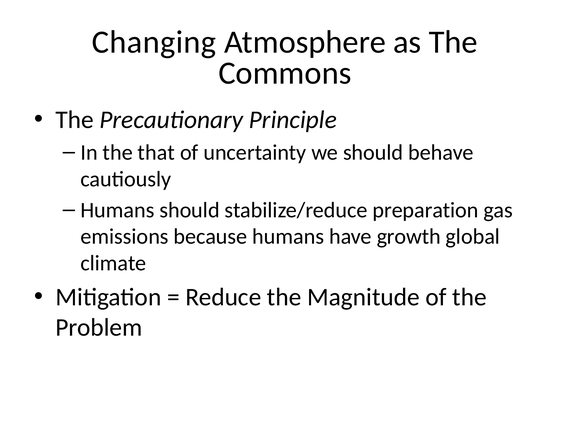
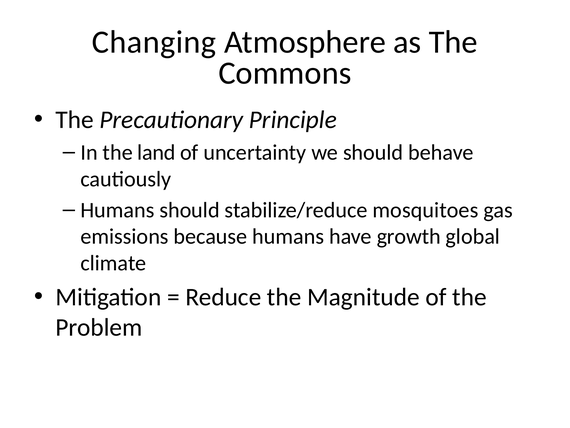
that: that -> land (156, 152)
preparation: preparation -> mosquitoes (425, 210)
